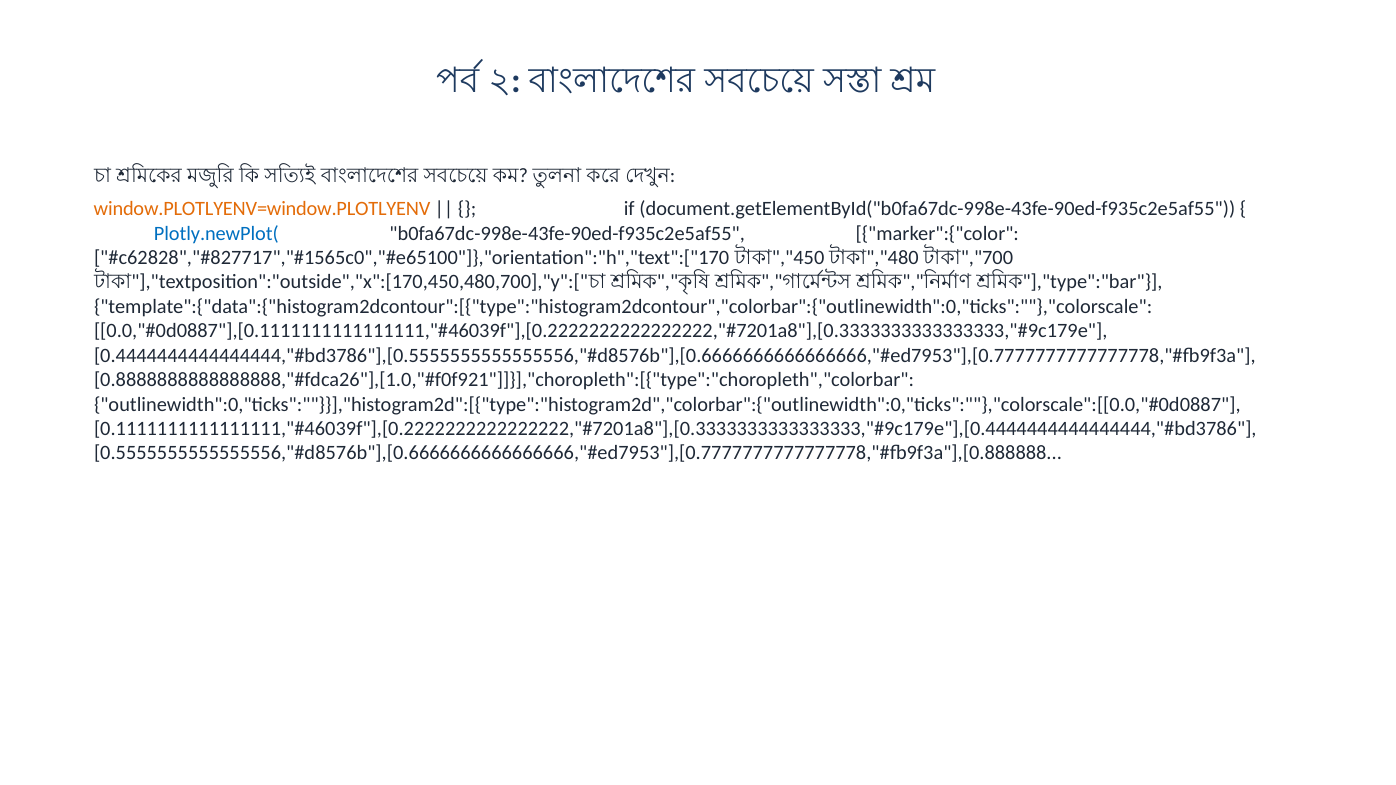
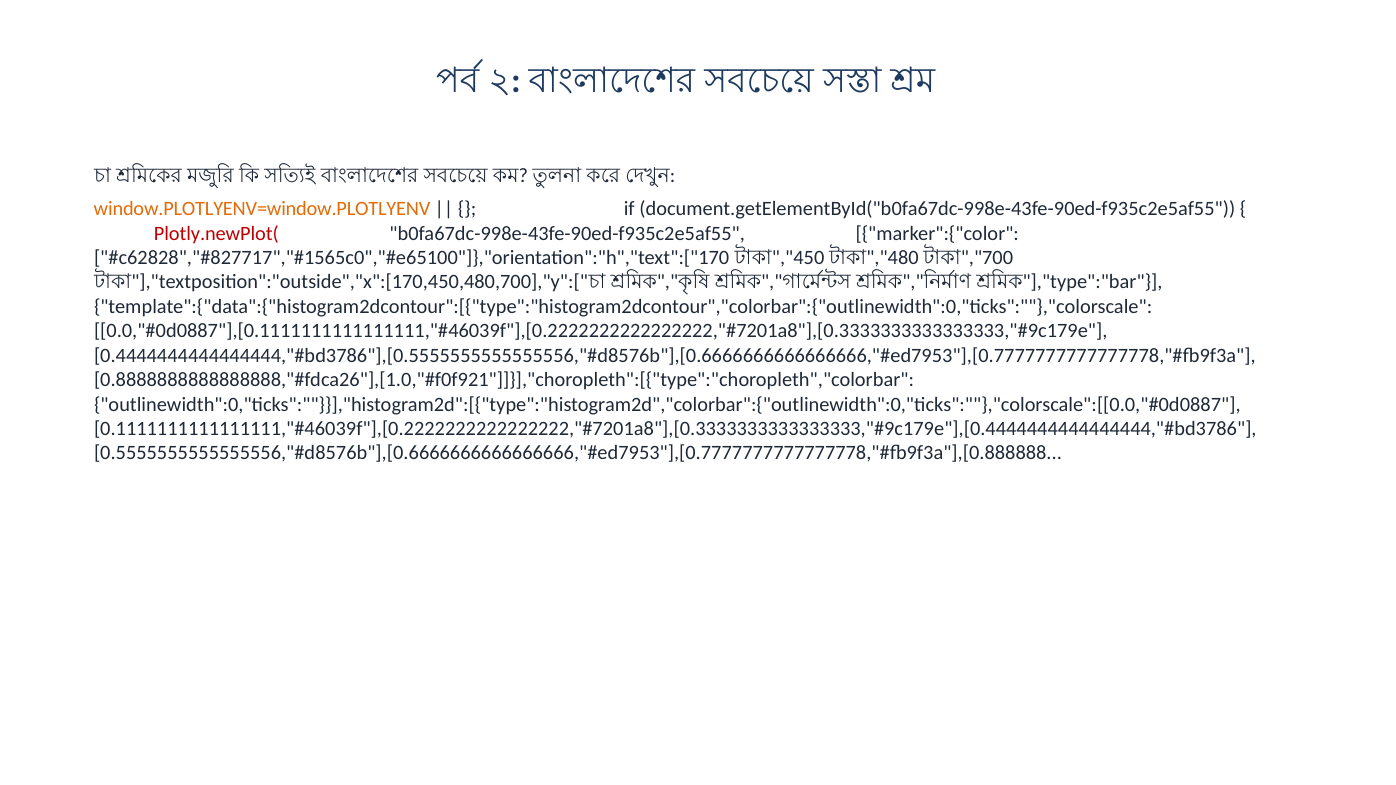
Plotly.newPlot( colour: blue -> red (216, 233)
